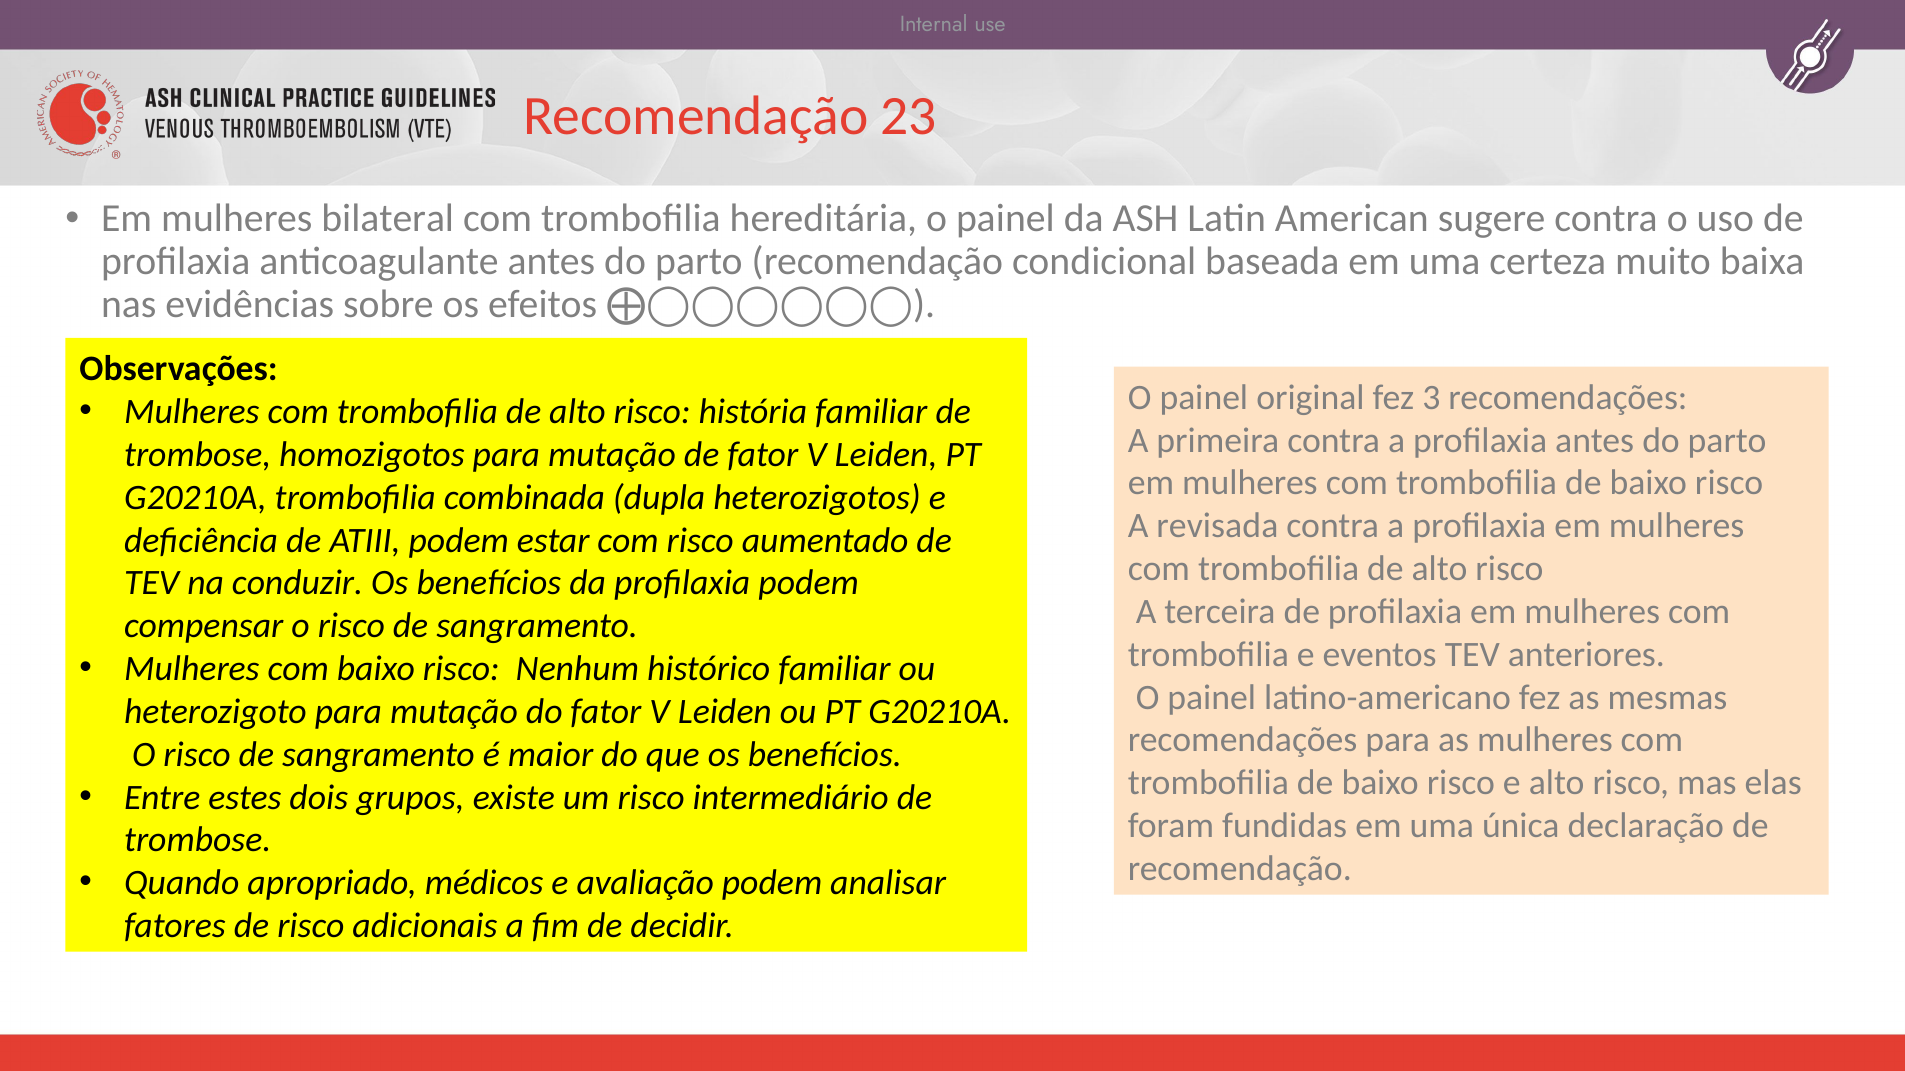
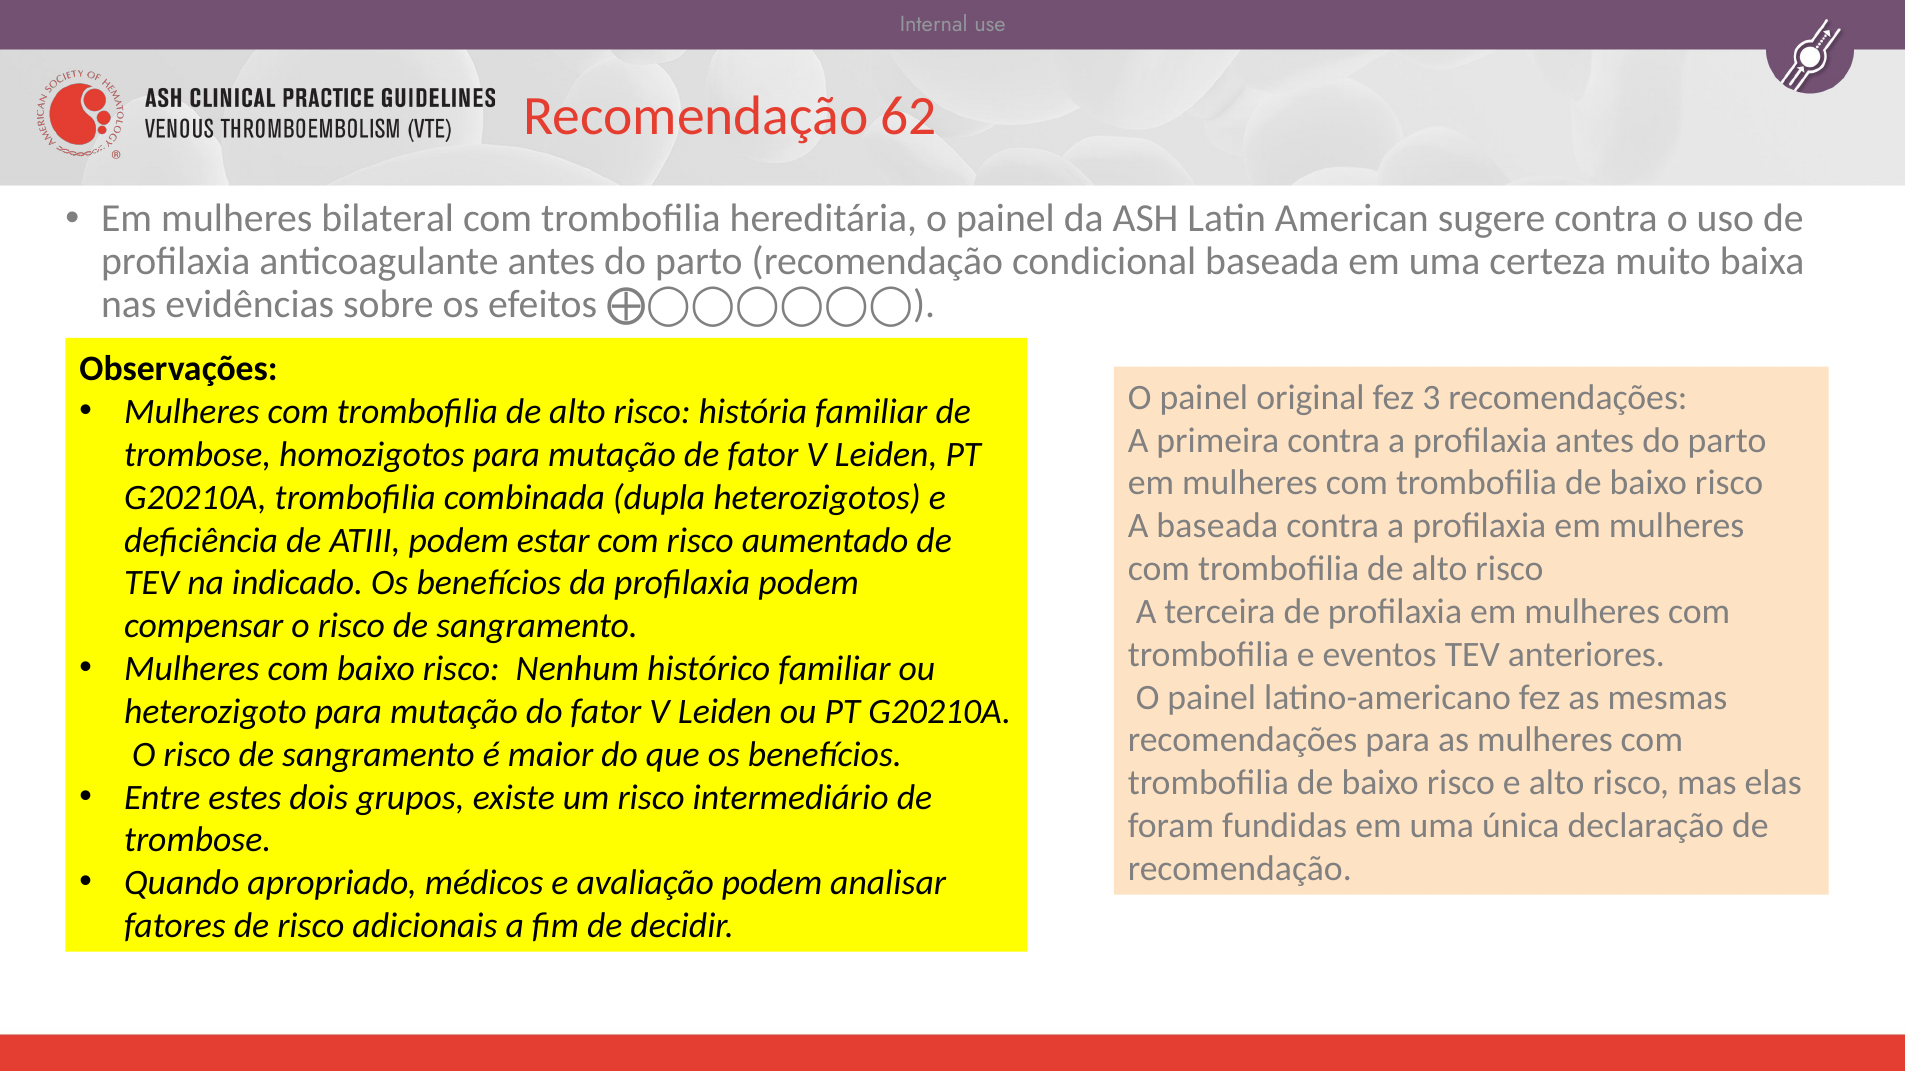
23: 23 -> 62 (909, 116)
A revisada: revisada -> baseada (1217, 526)
conduzir: conduzir -> indicado (298, 583)
